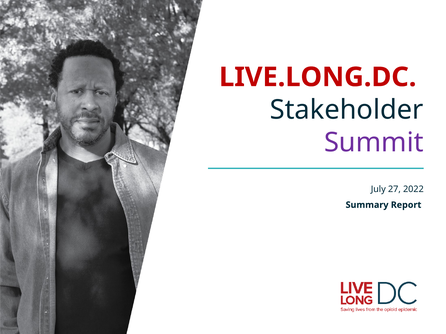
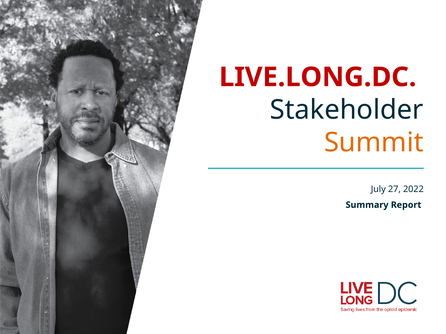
Summit colour: purple -> orange (374, 143)
